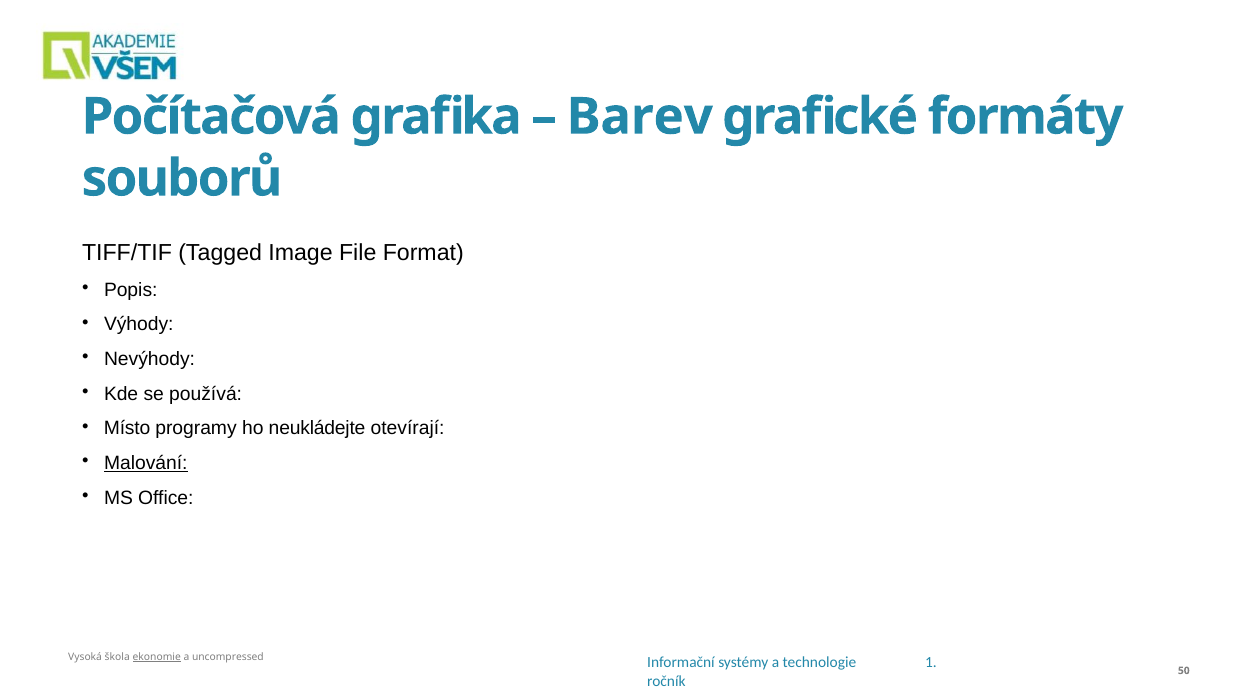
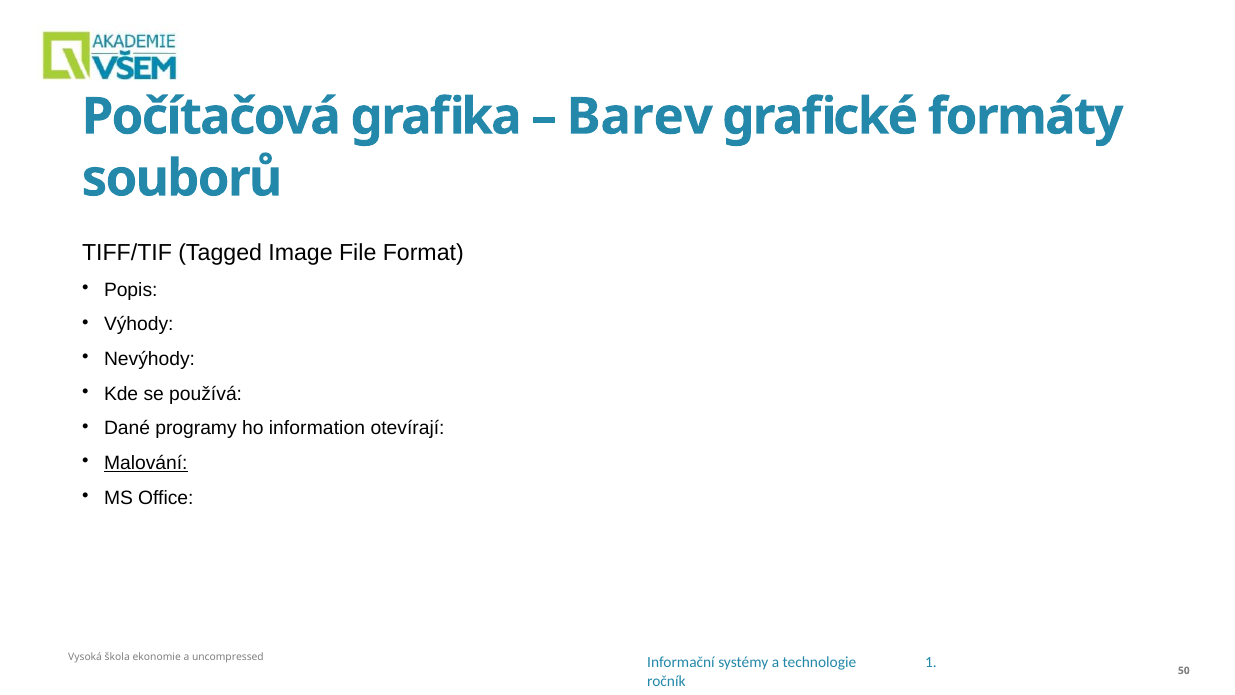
Místo: Místo -> Dané (127, 428)
neukládejte: neukládejte -> information (317, 428)
ekonomie underline: present -> none (157, 657)
